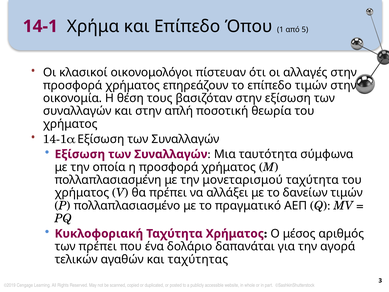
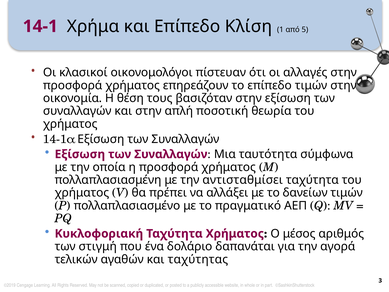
Όπου: Όπου -> Κλίση (249, 26)
μονεταρισμού: μονεταρισμού -> αντισταθμίσει (243, 180)
των πρέπει: πρέπει -> στιγμή (98, 246)
